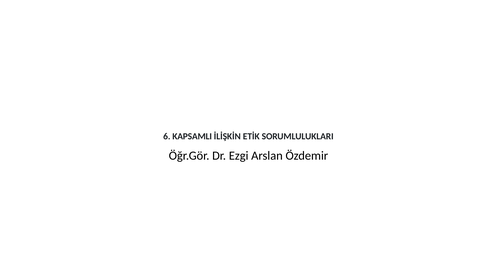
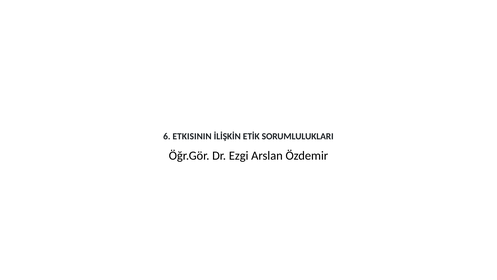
KAPSAMLI: KAPSAMLI -> ETKISININ (192, 136)
